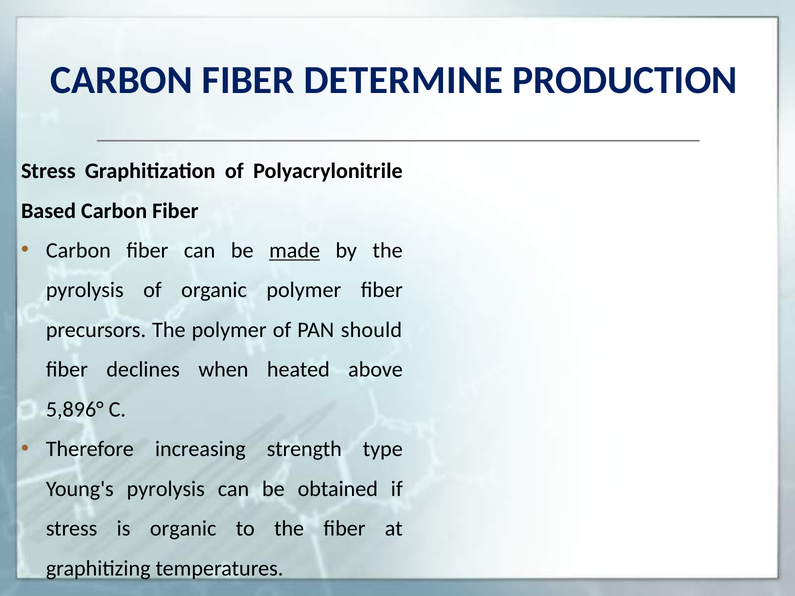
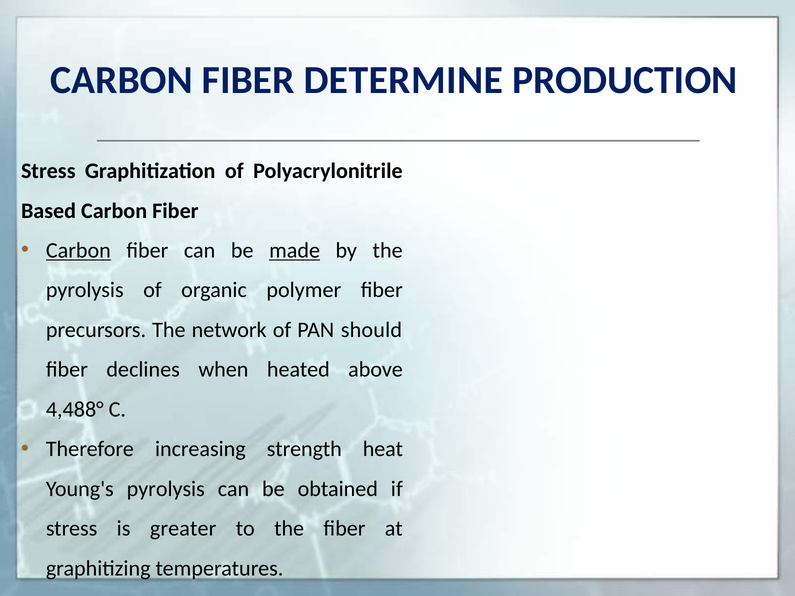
Carbon underline: none -> present (78, 251)
The polymer: polymer -> network (229, 330)
5,896°: 5,896° -> 4,488° (75, 410)
type: type -> heat (383, 449)
is organic: organic -> greater (183, 529)
